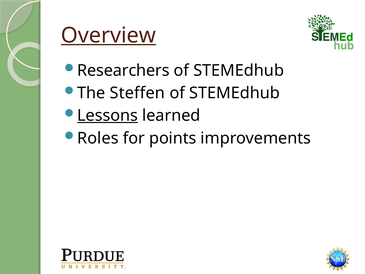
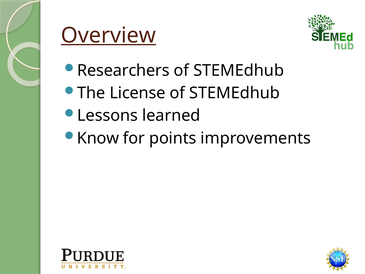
Steffen: Steffen -> License (137, 93)
Lessons underline: present -> none (108, 115)
Roles: Roles -> Know (98, 138)
